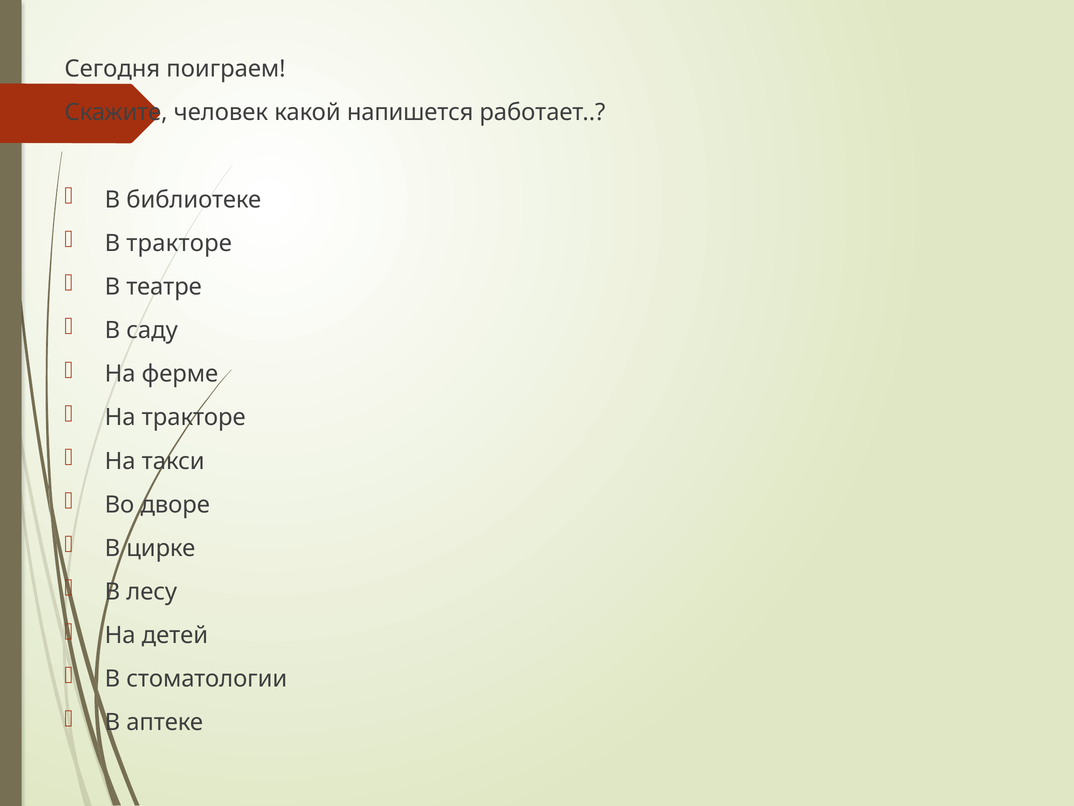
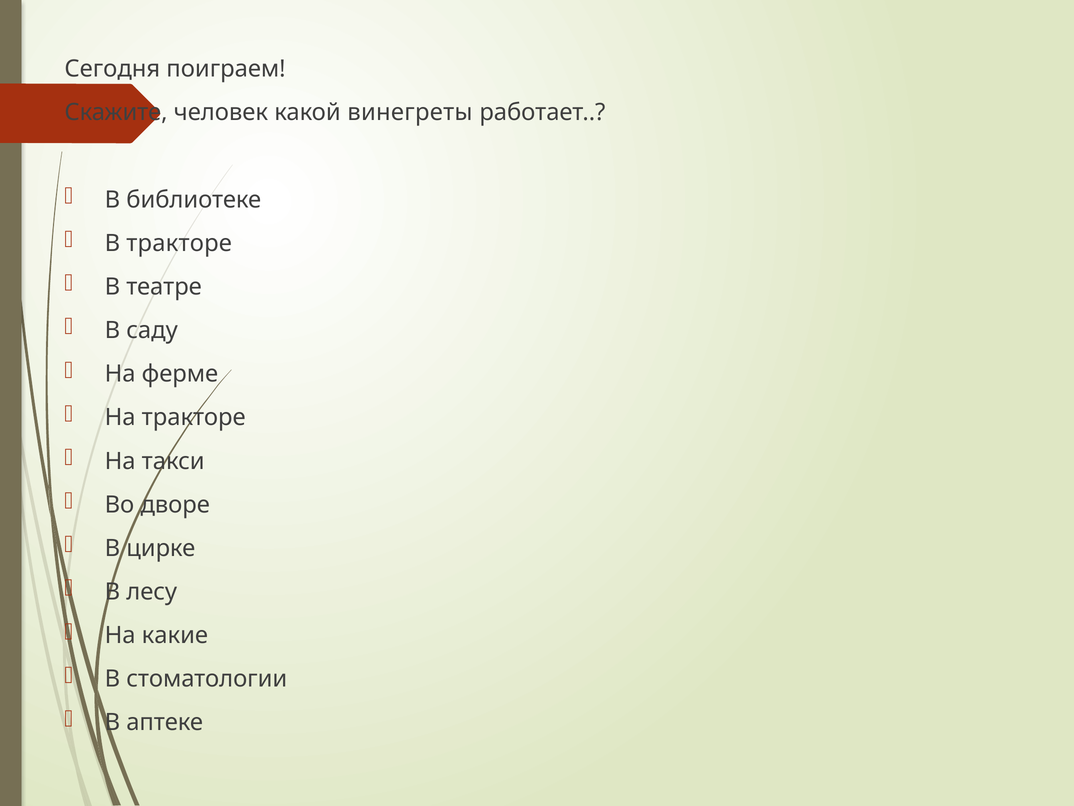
напишется: напишется -> винегреты (410, 112)
детей: детей -> какие (175, 635)
